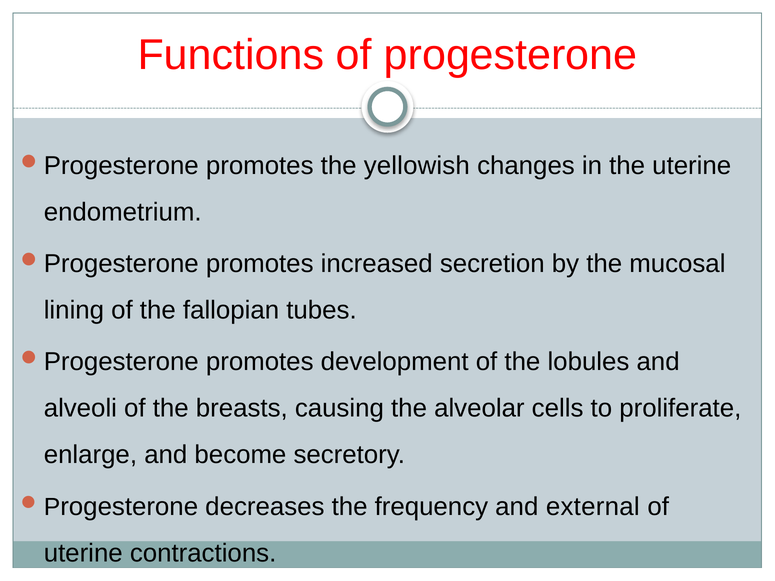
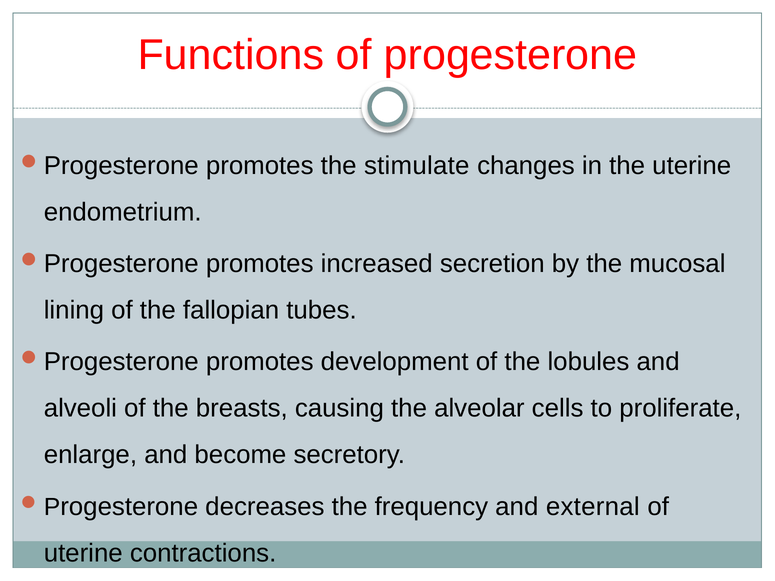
yellowish: yellowish -> stimulate (417, 166)
